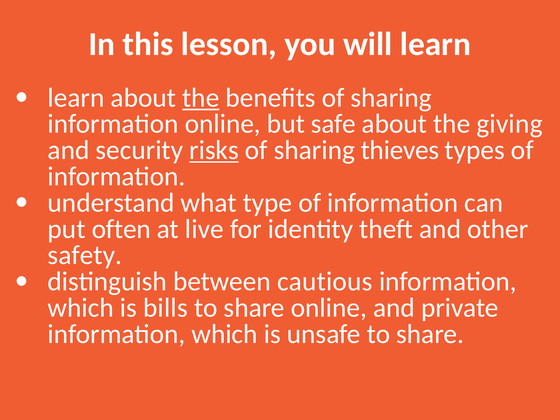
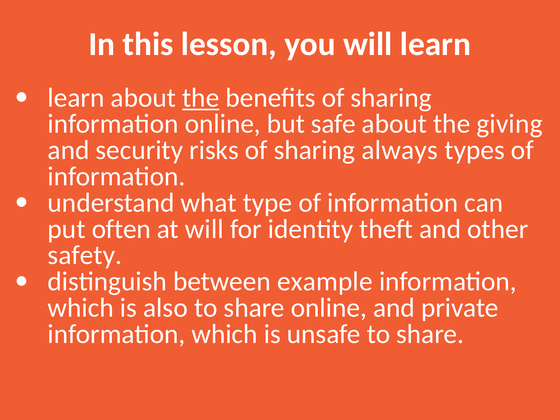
risks underline: present -> none (214, 150)
thieves: thieves -> always (400, 150)
at live: live -> will (204, 229)
cautious: cautious -> example (325, 282)
bills: bills -> also (165, 308)
